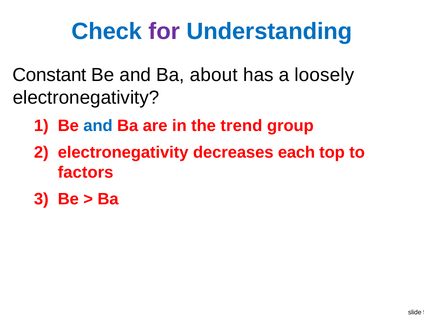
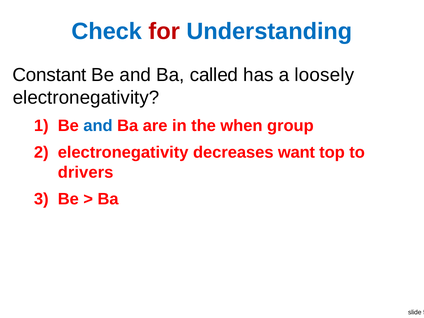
for colour: purple -> red (164, 31)
about: about -> called (214, 75)
trend: trend -> when (241, 126)
each: each -> want (296, 152)
factors: factors -> drivers (86, 172)
